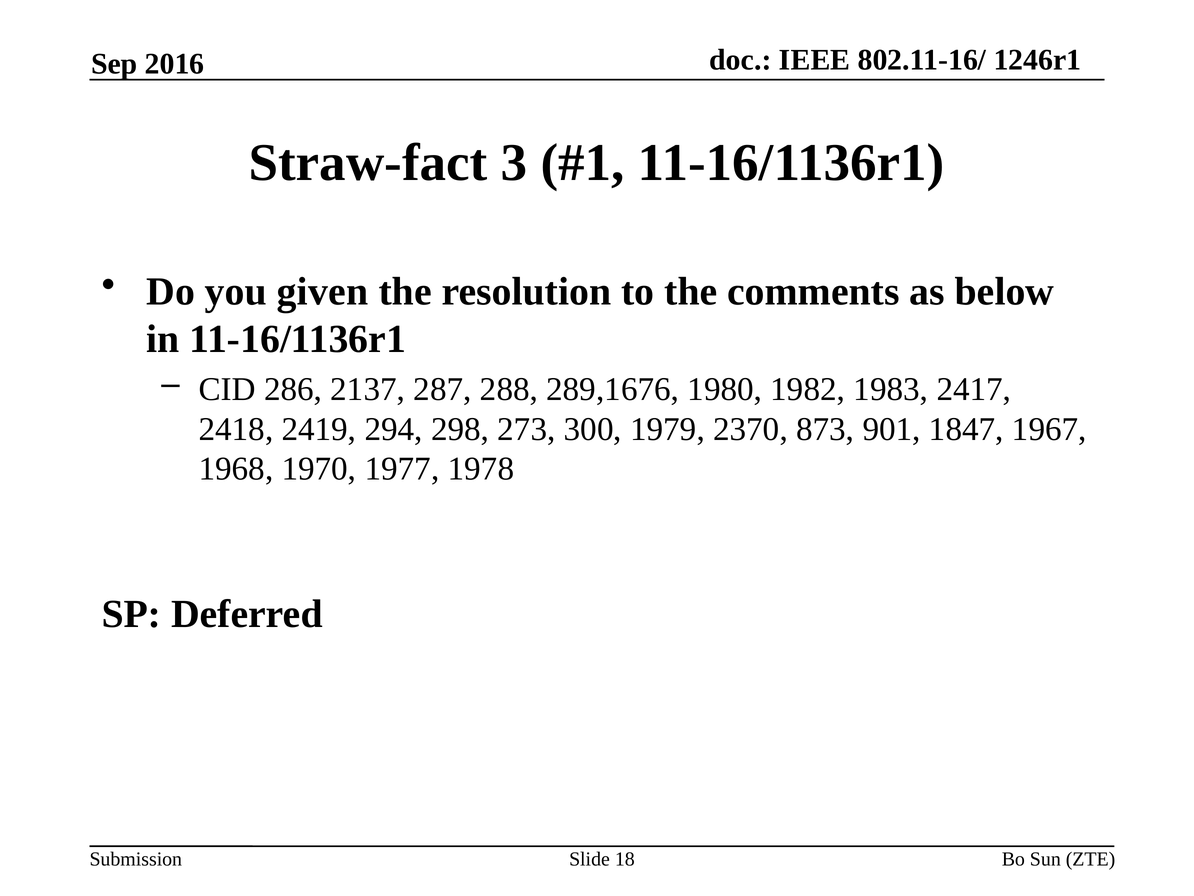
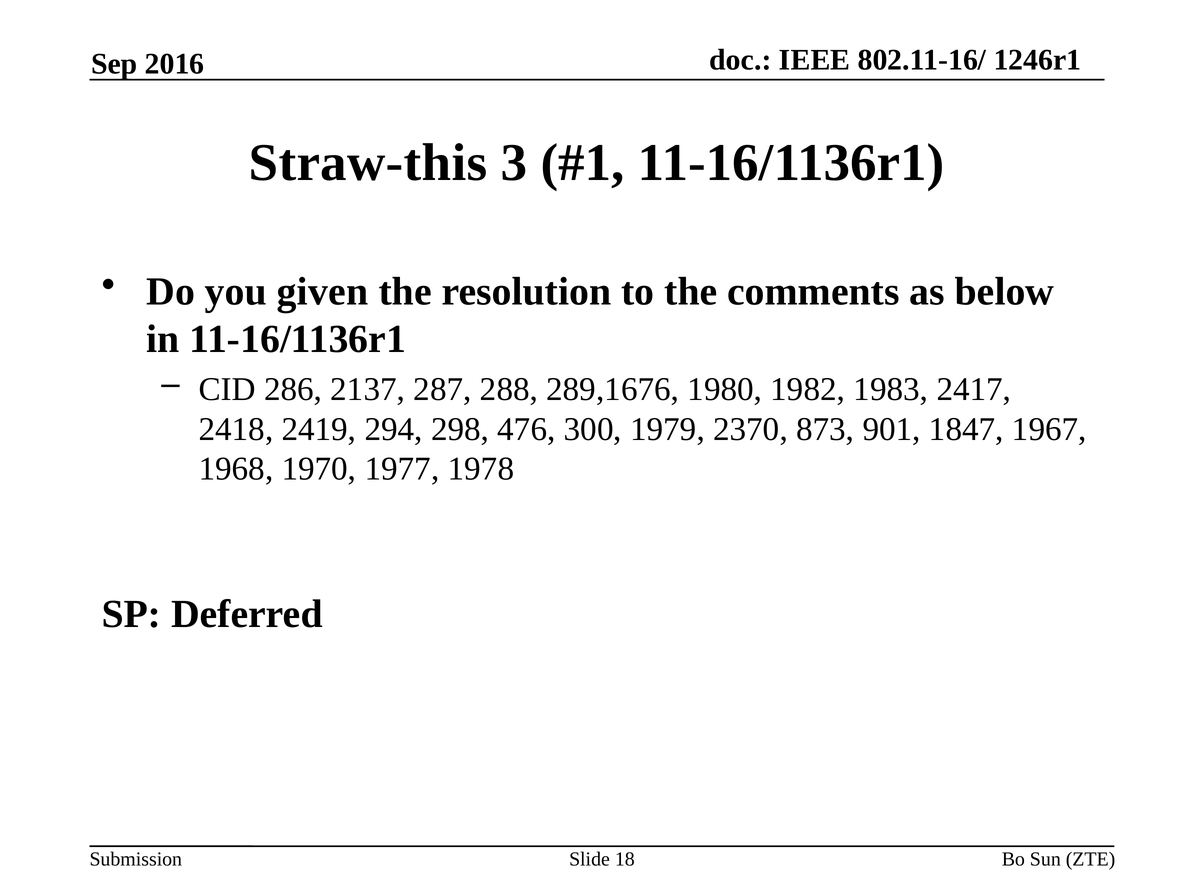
Straw-fact: Straw-fact -> Straw-this (368, 163)
273: 273 -> 476 (526, 429)
